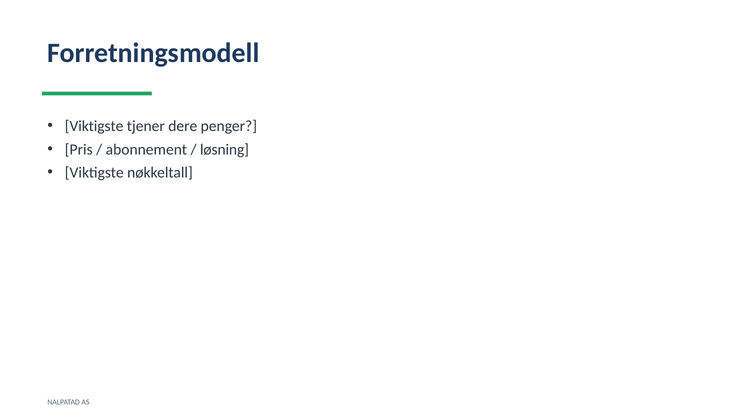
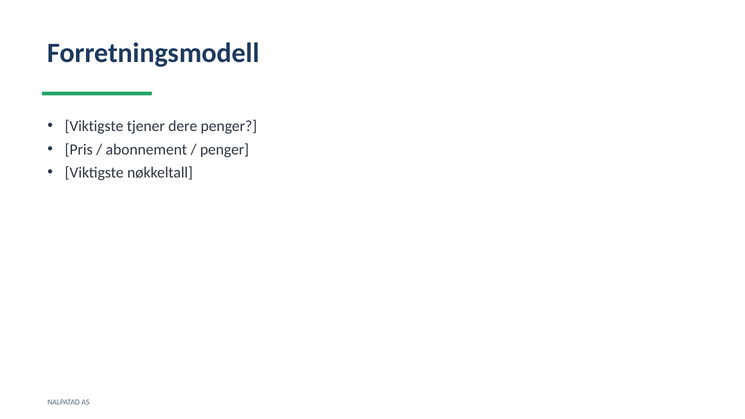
løsning: løsning -> penger (224, 149)
